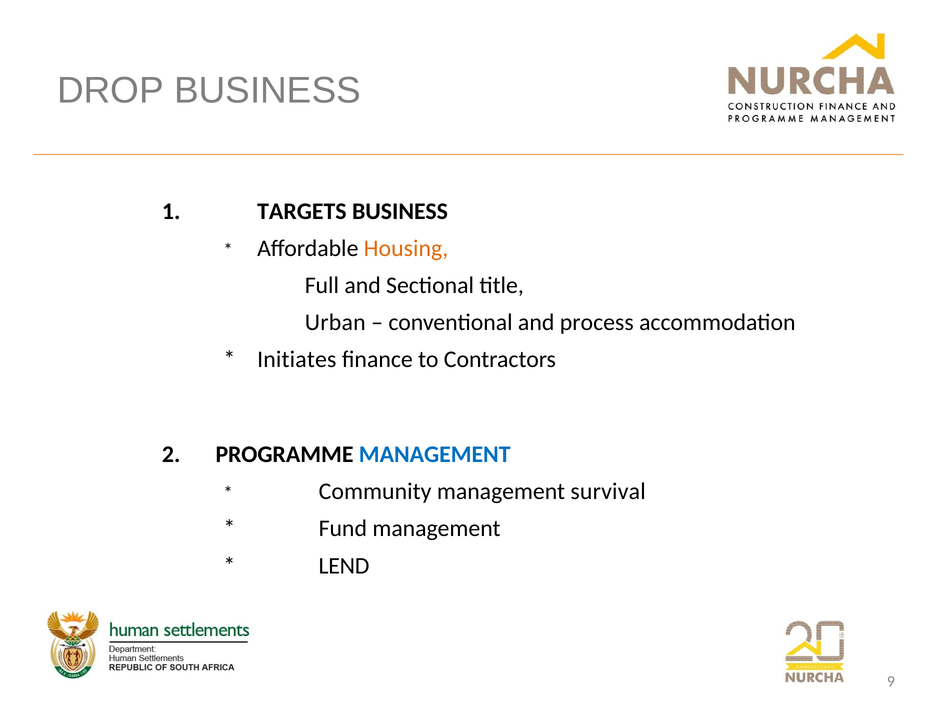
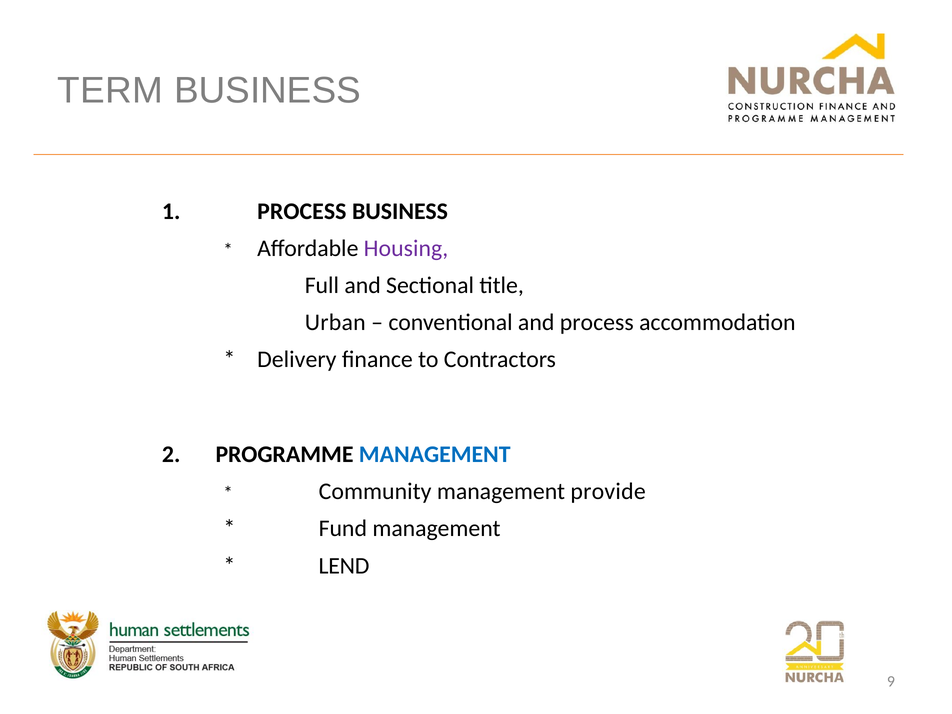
DROP: DROP -> TERM (110, 91)
1 TARGETS: TARGETS -> PROCESS (302, 211)
Housing colour: orange -> purple (406, 248)
Initiates: Initiates -> Delivery (297, 360)
survival: survival -> provide (608, 492)
